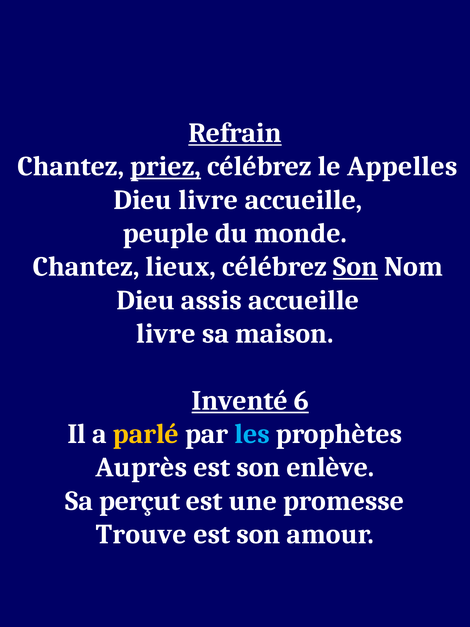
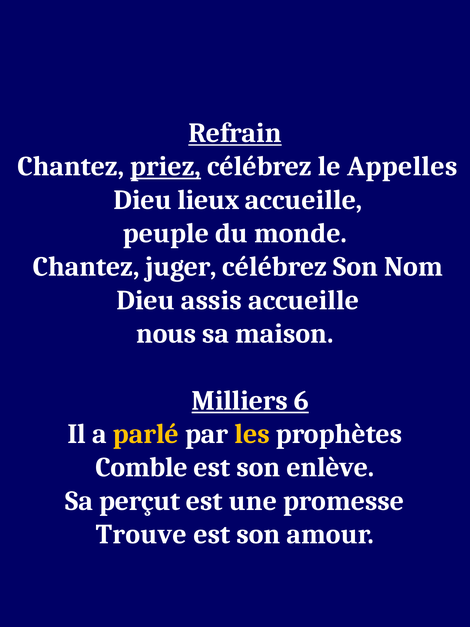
Dieu livre: livre -> lieux (209, 200)
lieux: lieux -> juger (181, 267)
Son underline: present -> none (356, 267)
livre: livre -> nous (166, 333)
Inventé: Inventé -> Milliers (240, 400)
les colour: light blue -> yellow (252, 434)
Auprès: Auprès -> Comble (142, 467)
